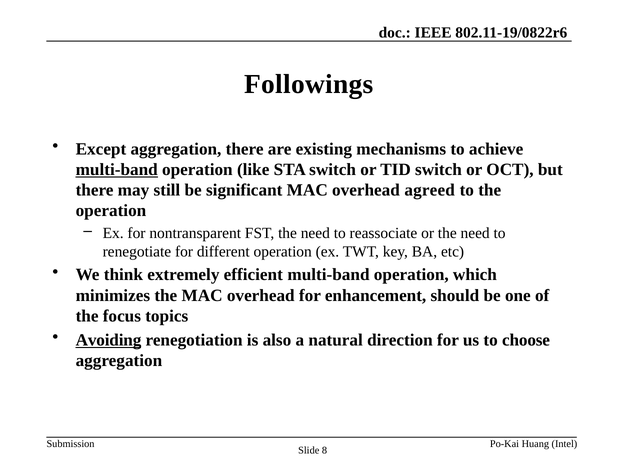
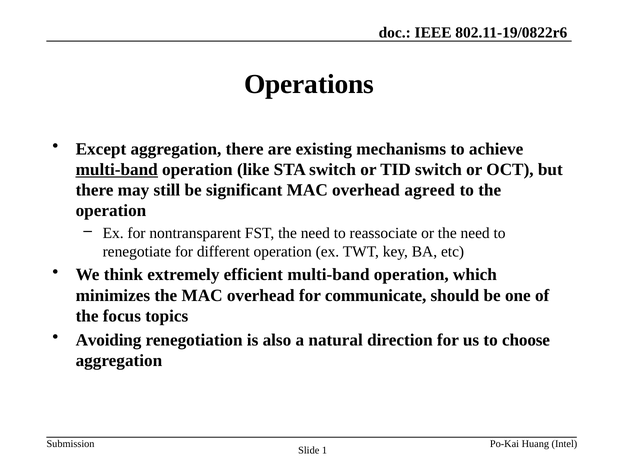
Followings: Followings -> Operations (309, 84)
enhancement: enhancement -> communicate (376, 296)
Avoiding underline: present -> none (109, 340)
8: 8 -> 1 (324, 451)
